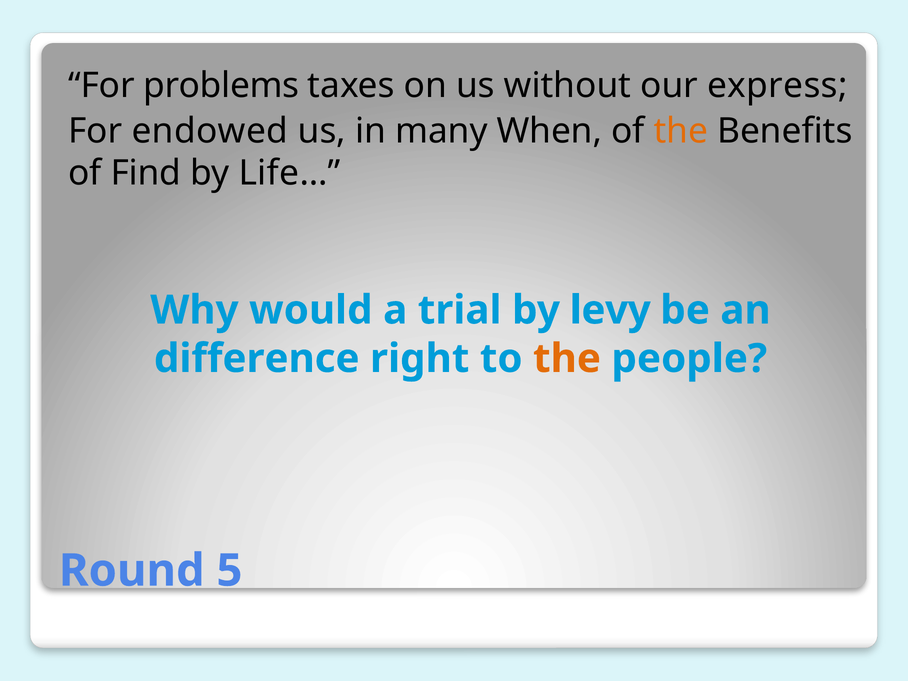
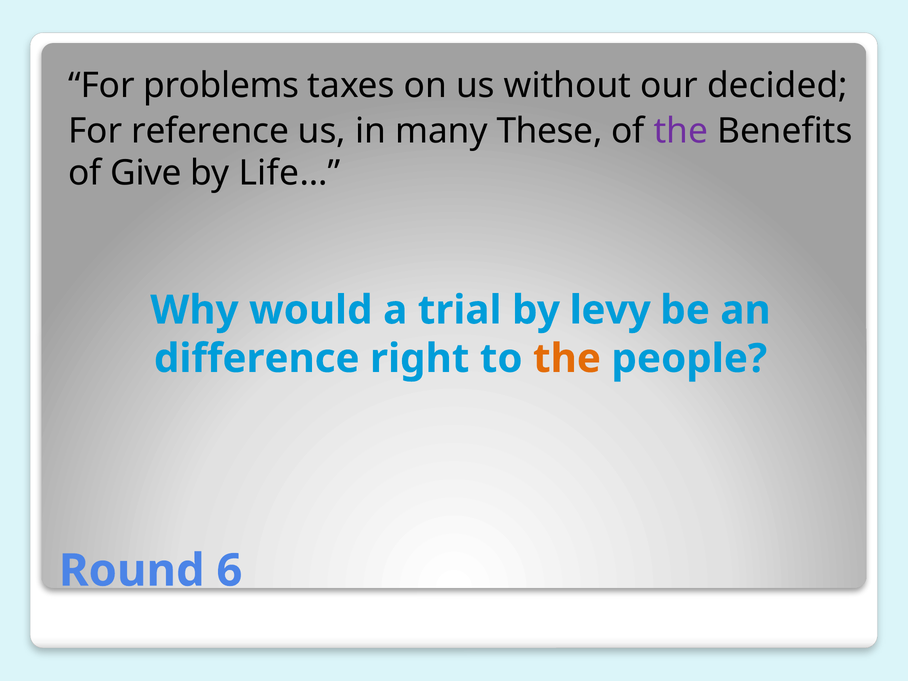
express: express -> decided (778, 85)
endowed: endowed -> reference (210, 131)
When: When -> These (550, 131)
the colour: orange -> purple (681, 131)
Find: Find -> Give (146, 173)
5: 5 -> 6 (229, 571)
